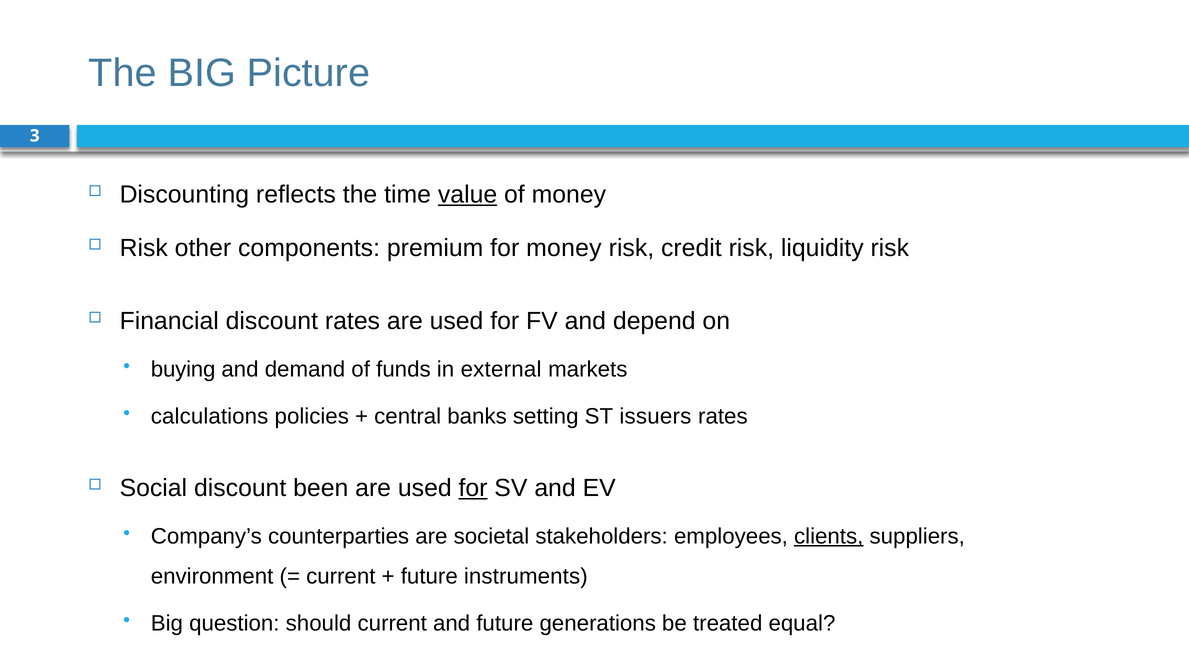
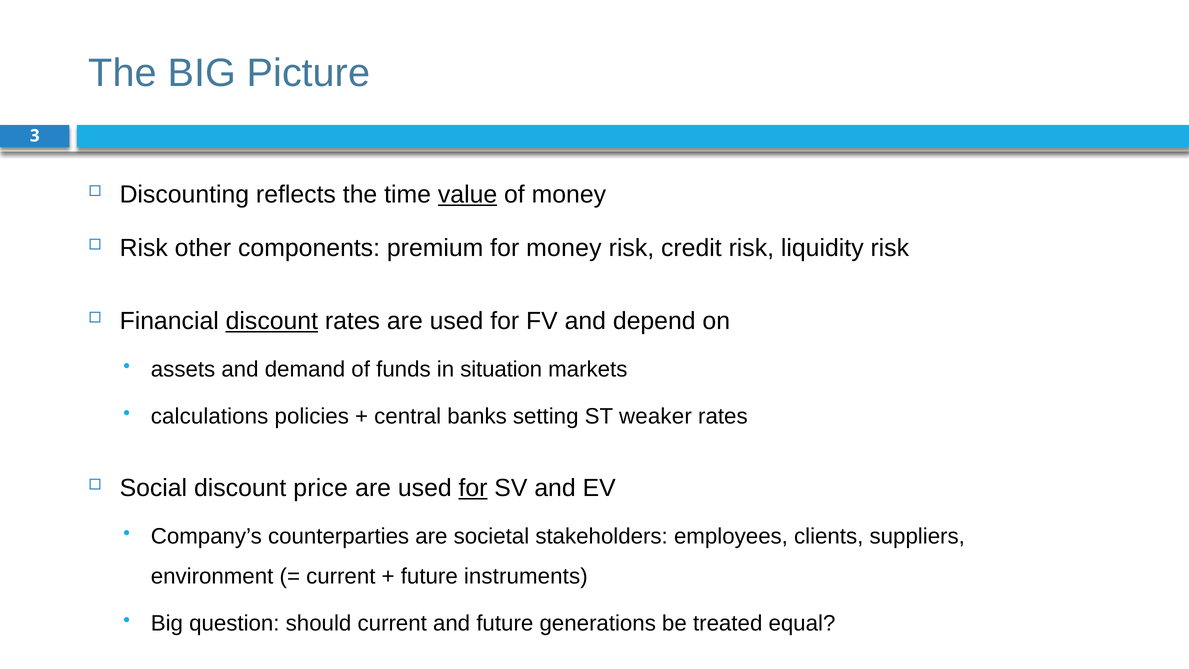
discount underline: none -> present (272, 321)
buying: buying -> assets (183, 369)
external: external -> situation (501, 369)
issuers: issuers -> weaker (655, 416)
been: been -> price (321, 488)
clients underline: present -> none (829, 536)
